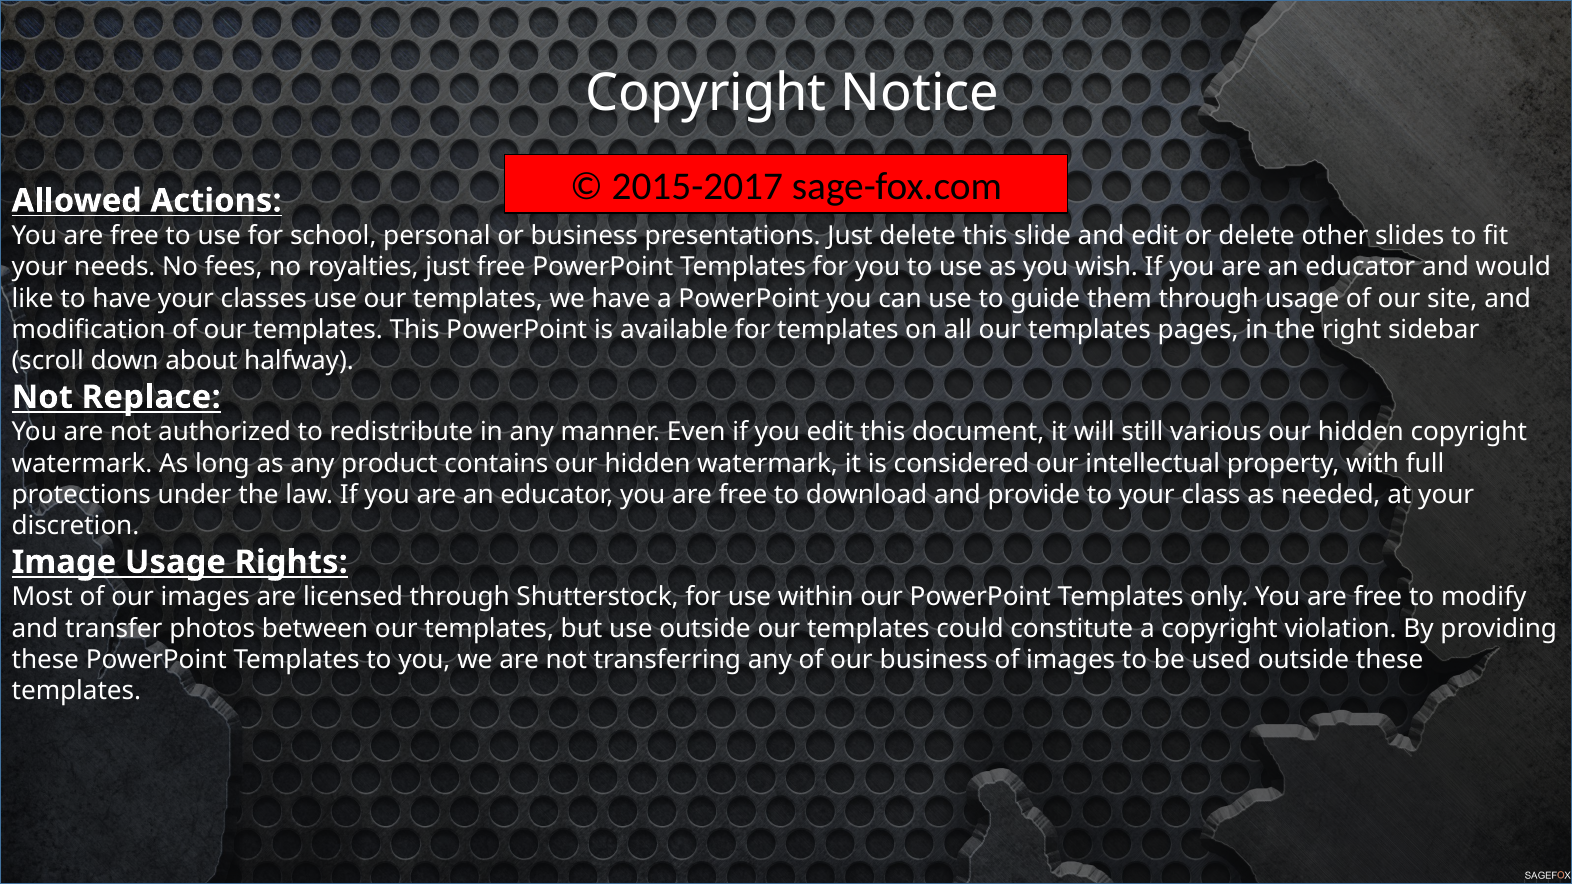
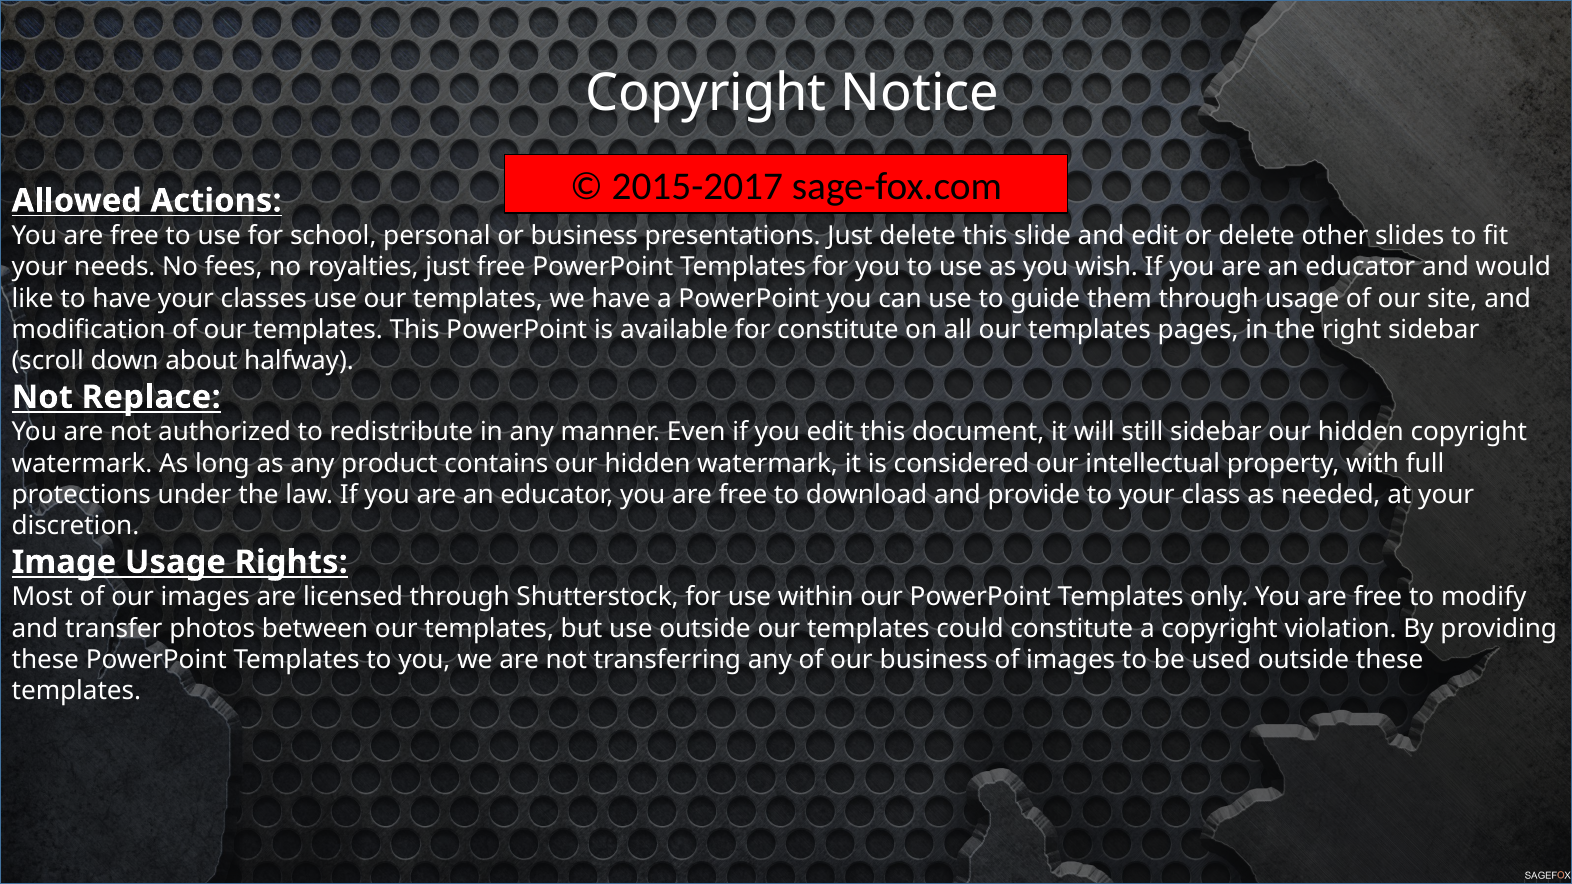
for templates: templates -> constitute (838, 330)
still various: various -> sidebar (1216, 432)
